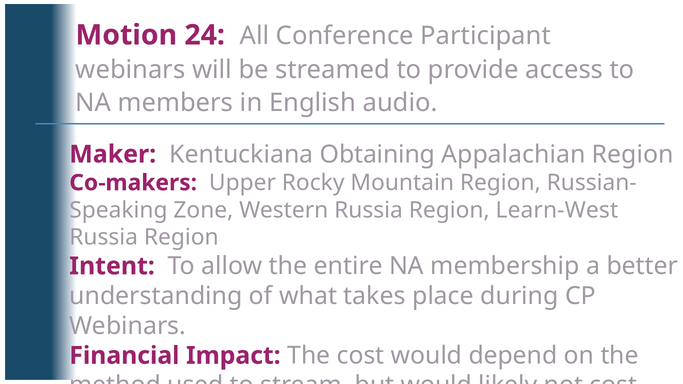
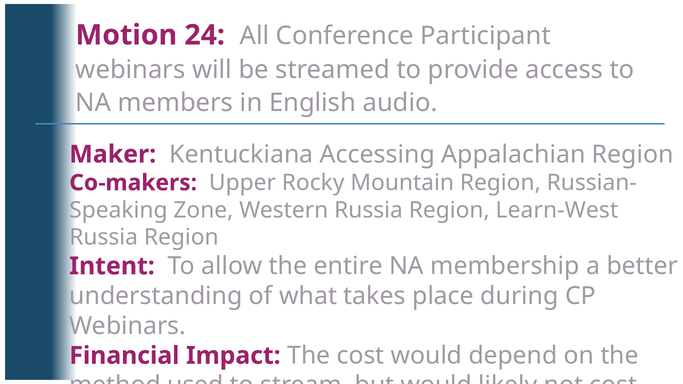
Obtaining: Obtaining -> Accessing (377, 154)
